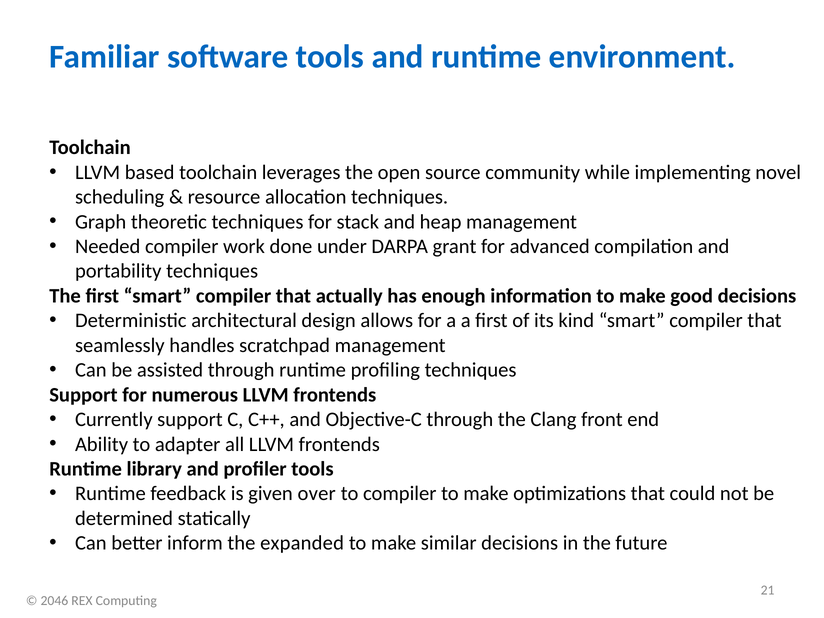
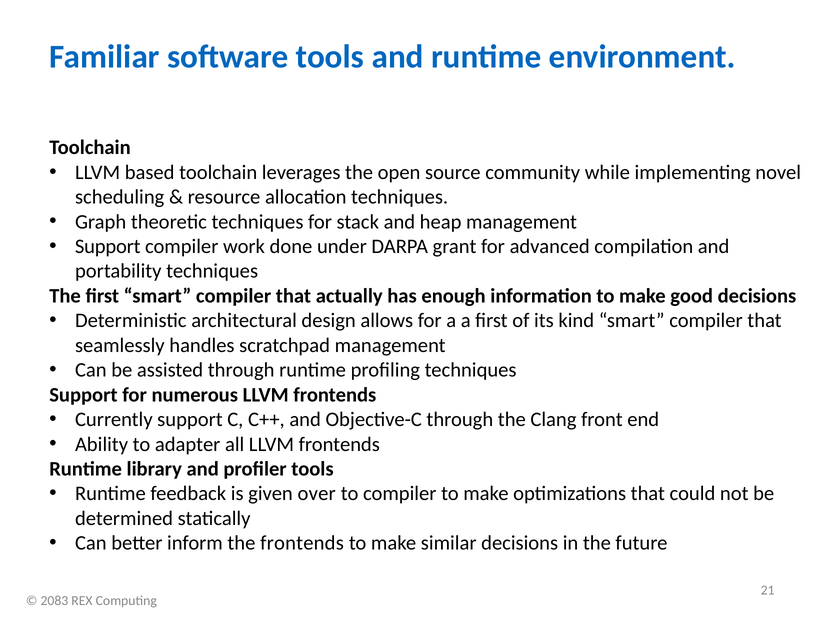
Needed: Needed -> Support (108, 246)
the expanded: expanded -> frontends (302, 543)
2046: 2046 -> 2083 (54, 601)
